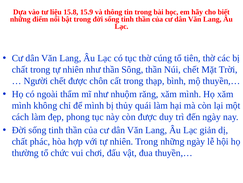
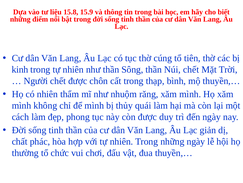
chất: chất -> kinh (20, 69)
có ngoài: ngoài -> nhiên (47, 94)
